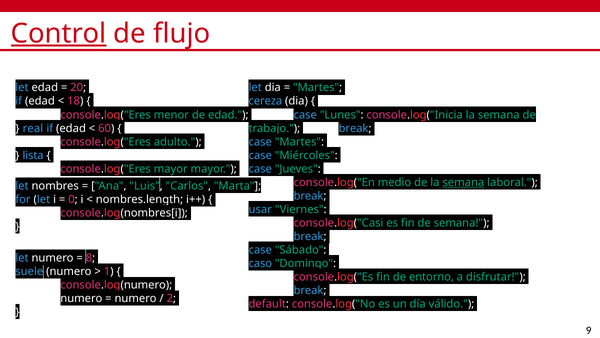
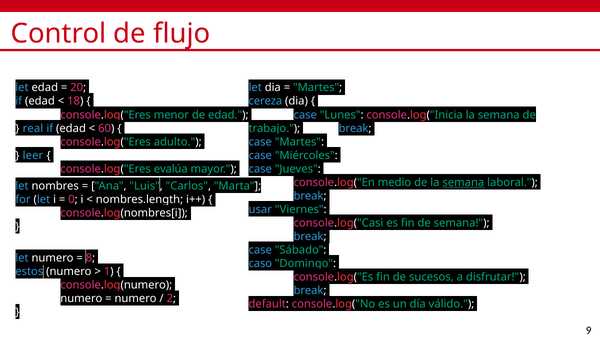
Control underline: present -> none (59, 34)
lista: lista -> leer (33, 155)
console.log("Eres mayor: mayor -> evalúa (171, 169)
suele: suele -> estos (29, 271)
entorno: entorno -> sucesos (431, 277)
